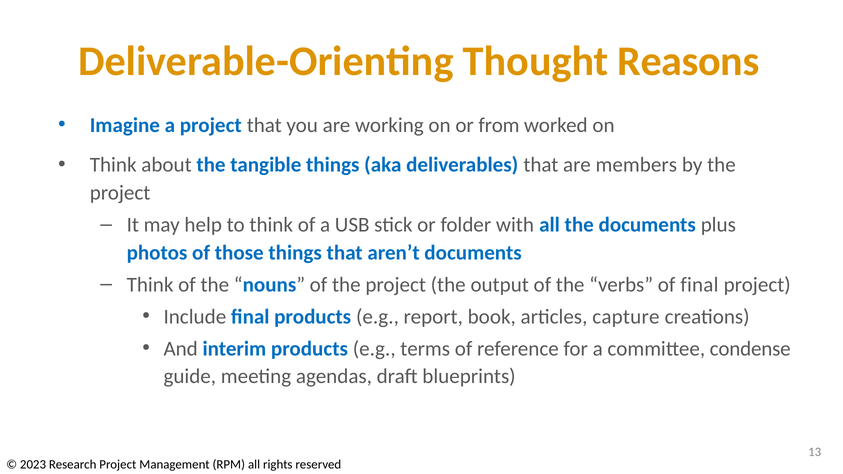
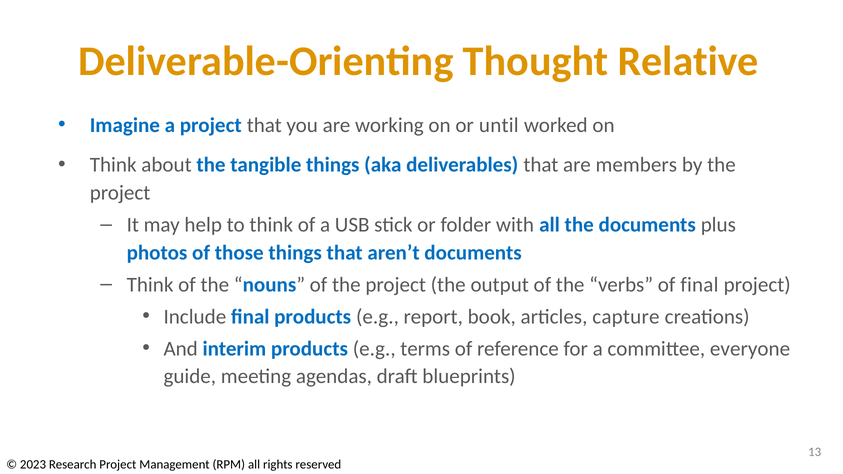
Reasons: Reasons -> Relative (688, 61)
from: from -> until (499, 125)
condense: condense -> everyone (750, 349)
